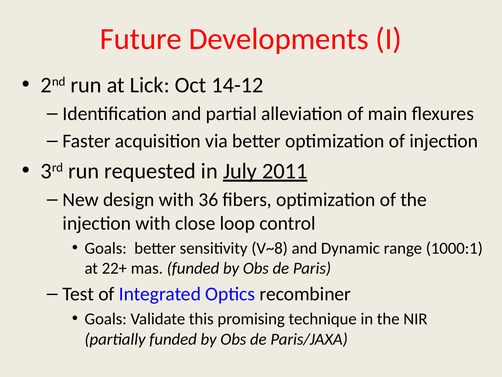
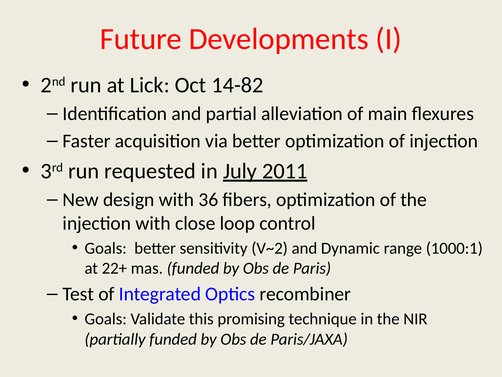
14-12: 14-12 -> 14-82 (238, 85)
V~8: V~8 -> V~2 (270, 248)
